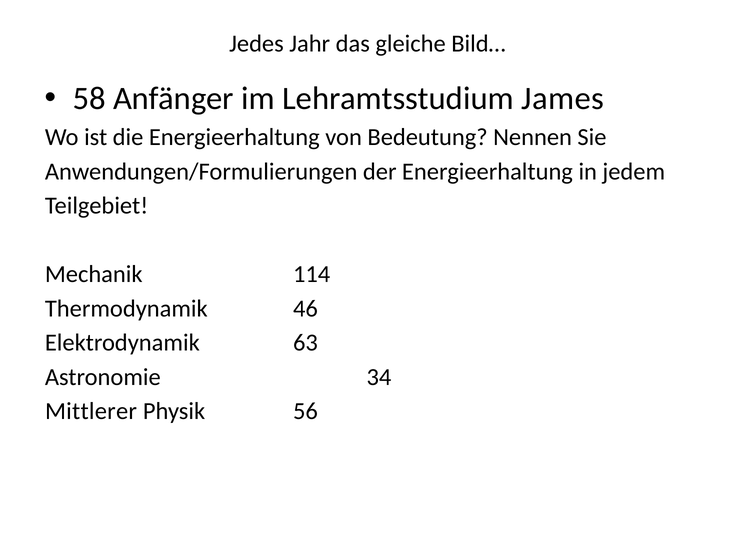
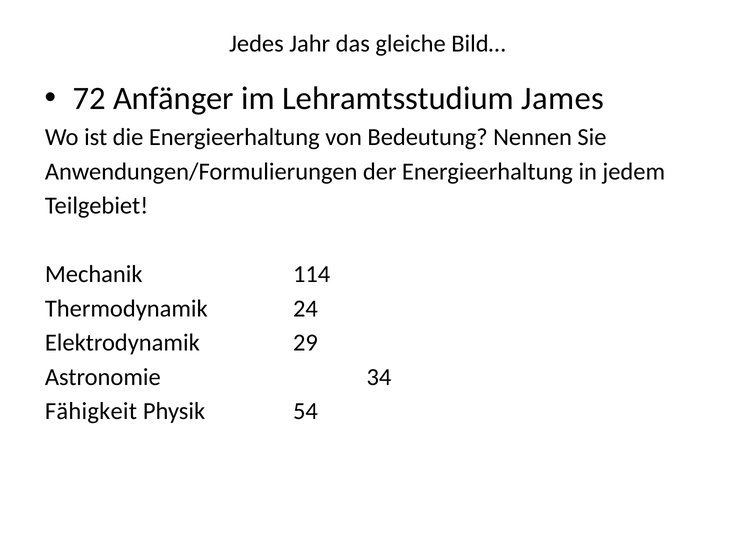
58: 58 -> 72 (89, 99)
46: 46 -> 24 (305, 309)
63: 63 -> 29 (305, 343)
Mittlerer: Mittlerer -> Fähigkeit (91, 412)
56: 56 -> 54 (305, 412)
